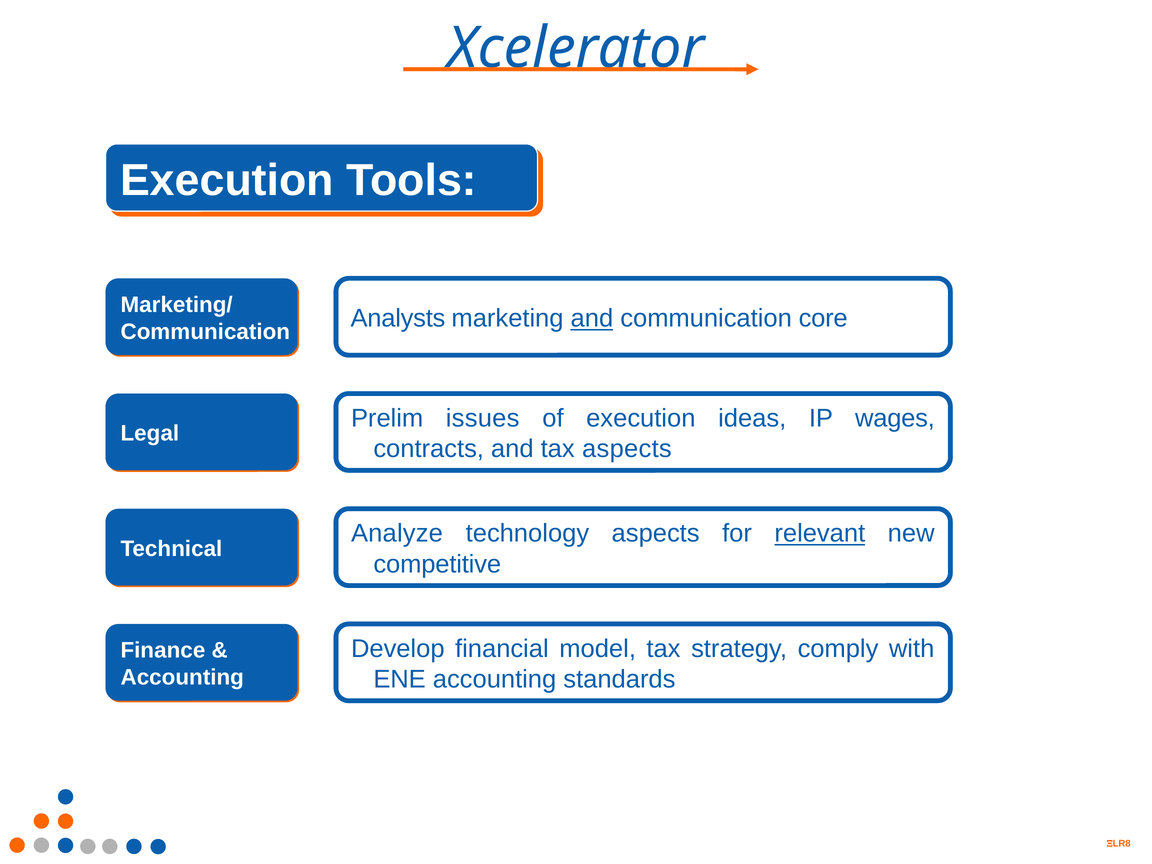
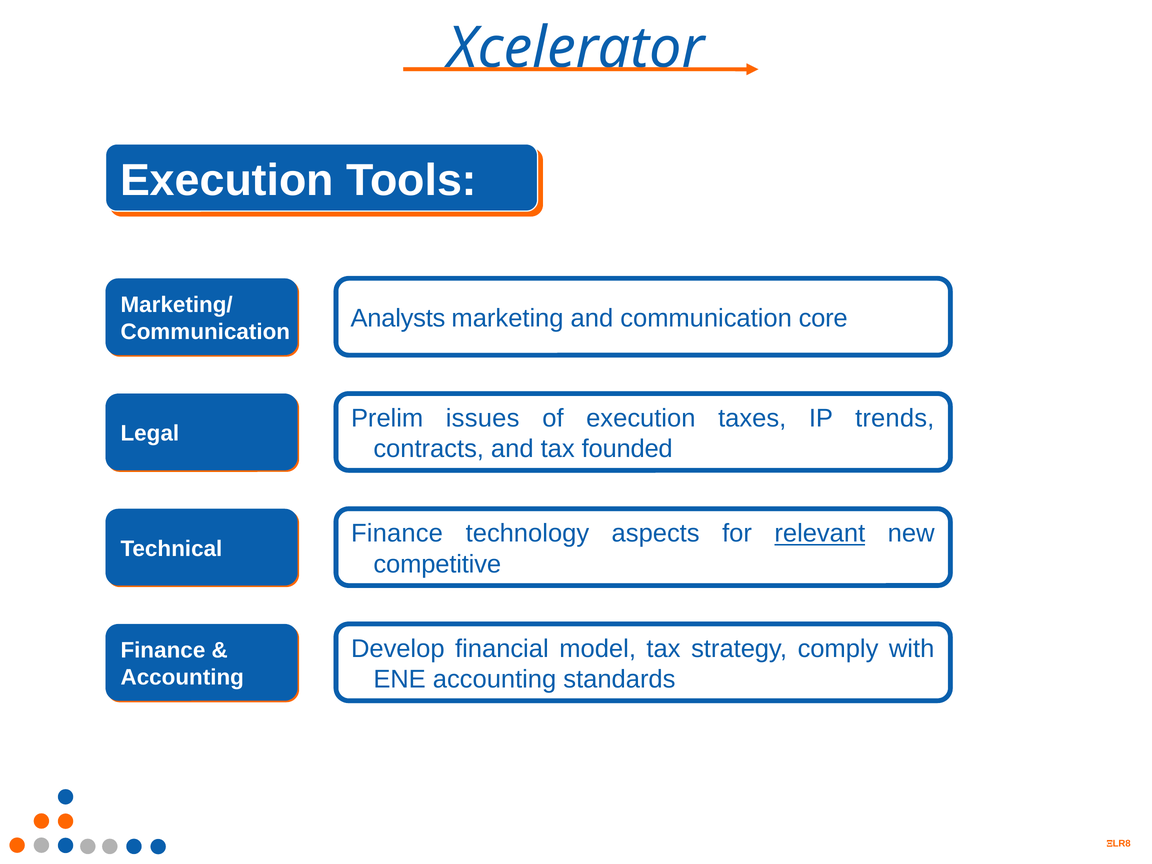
and underline: present -> none (592, 319)
ideas: ideas -> taxes (752, 418)
wages: wages -> trends (895, 418)
tax aspects: aspects -> founded (627, 449)
Analyze: Analyze -> Finance (397, 534)
